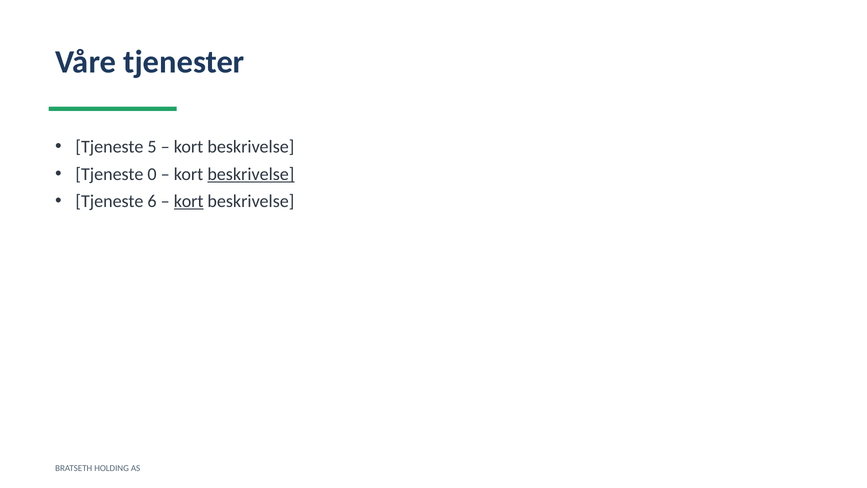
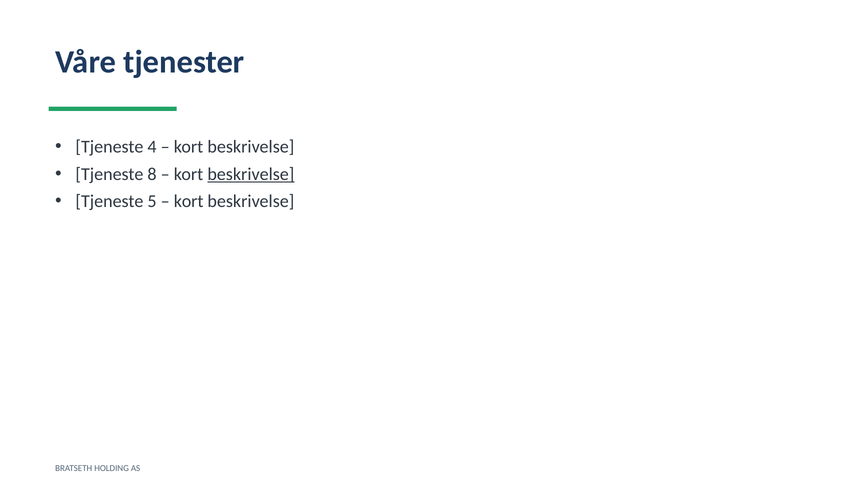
5: 5 -> 4 (152, 147)
0: 0 -> 8 (152, 174)
6: 6 -> 5 (152, 201)
kort underline: present -> none (189, 201)
